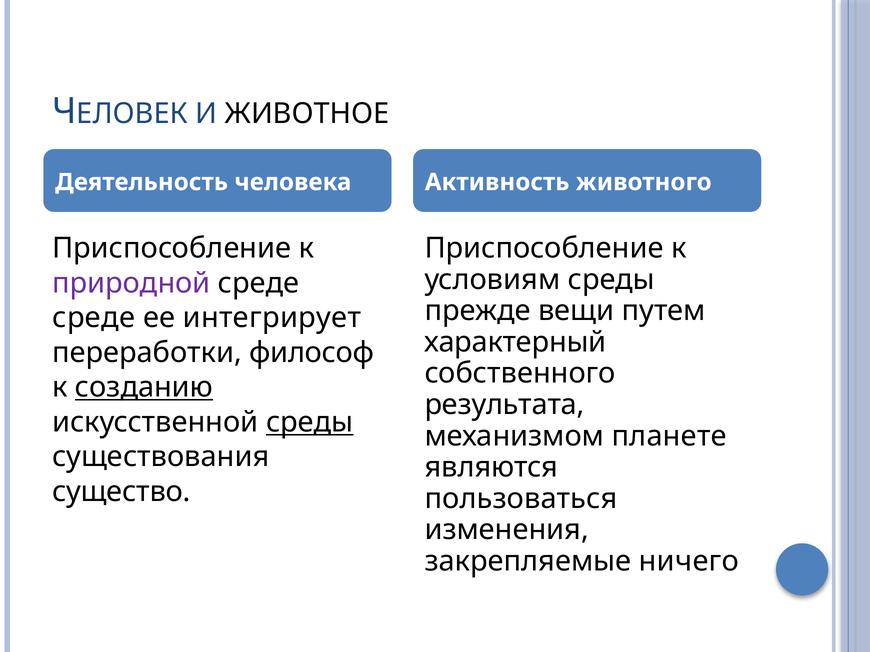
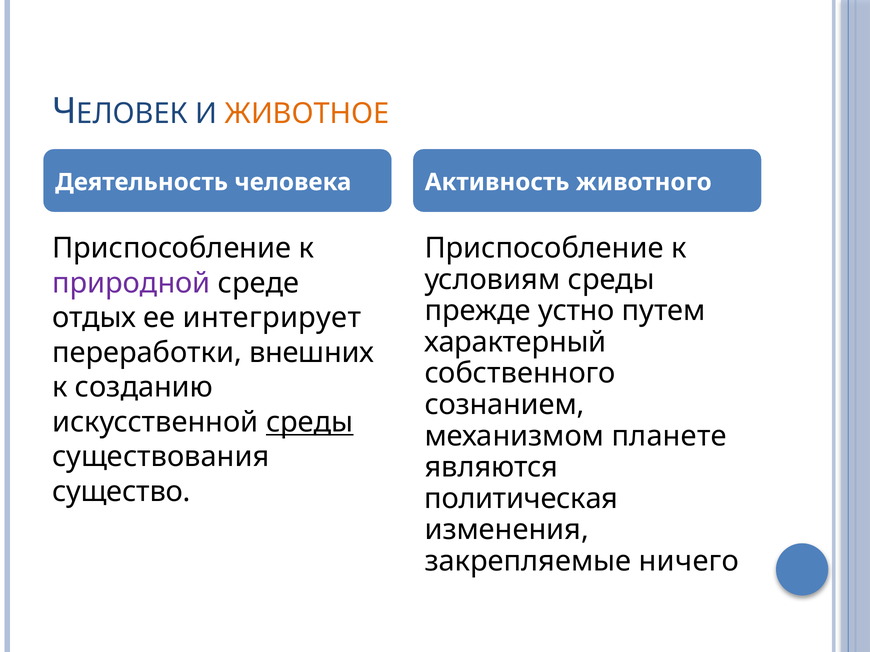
ЖИВОТНОЕ colour: black -> orange (307, 114)
вещи: вещи -> устно (576, 311)
среде: среде -> отдых (94, 318)
философ: философ -> внешних (312, 353)
созданию underline: present -> none (144, 388)
результата: результата -> сознанием (504, 405)
пользоваться: пользоваться -> политическая (521, 499)
